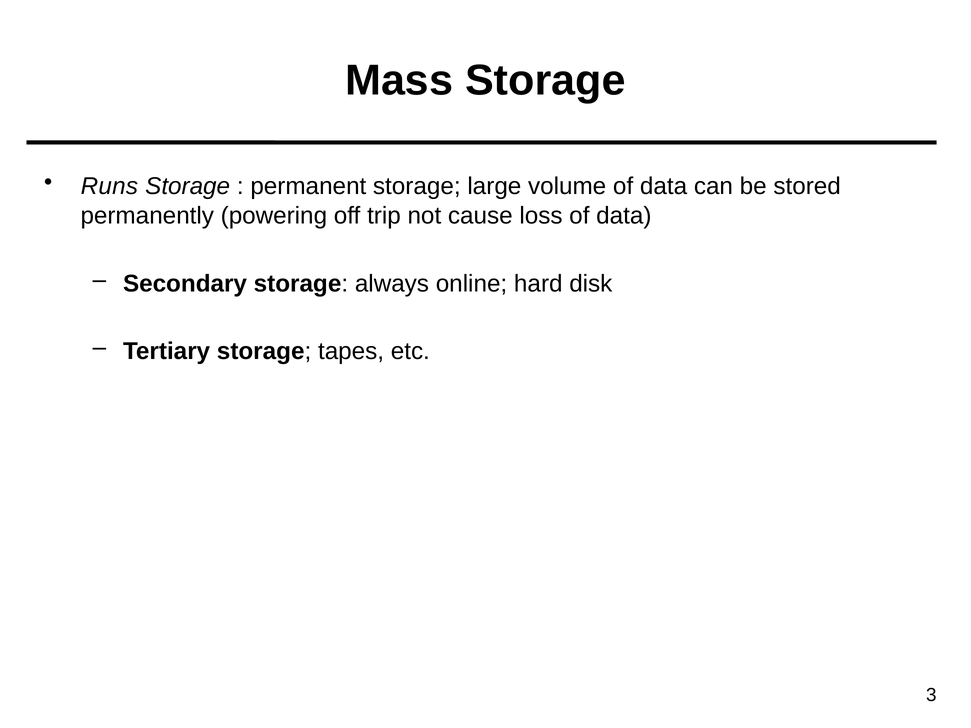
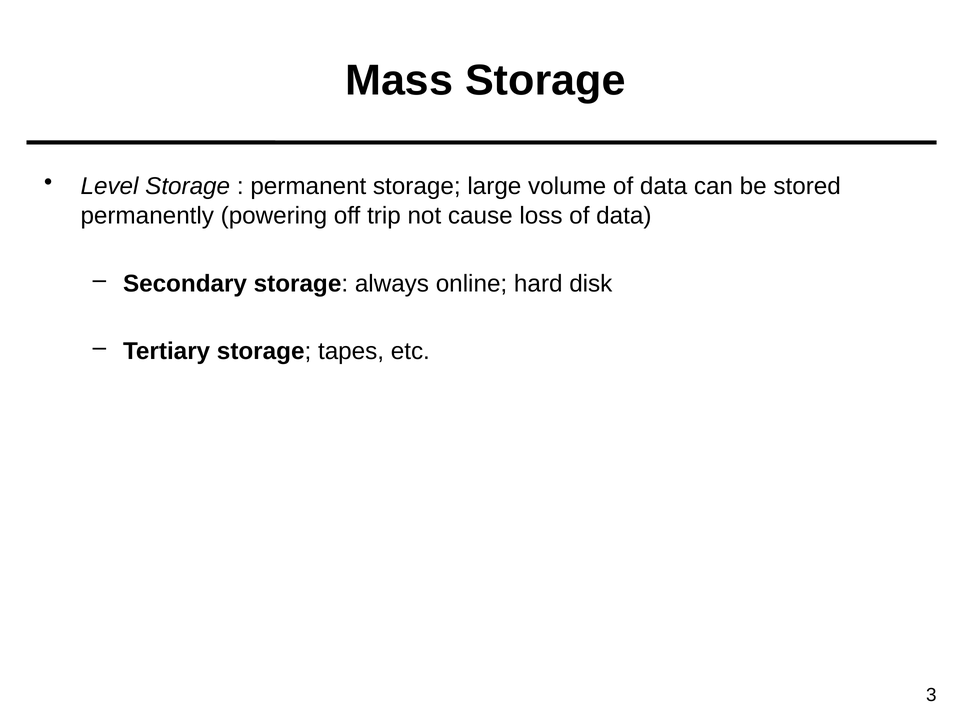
Runs: Runs -> Level (110, 186)
